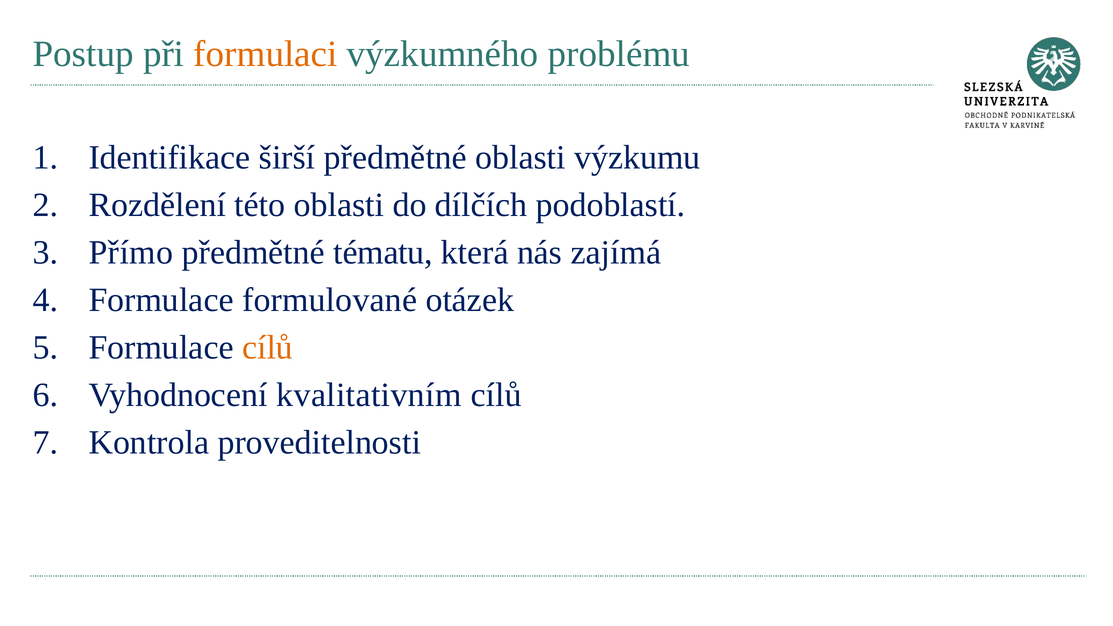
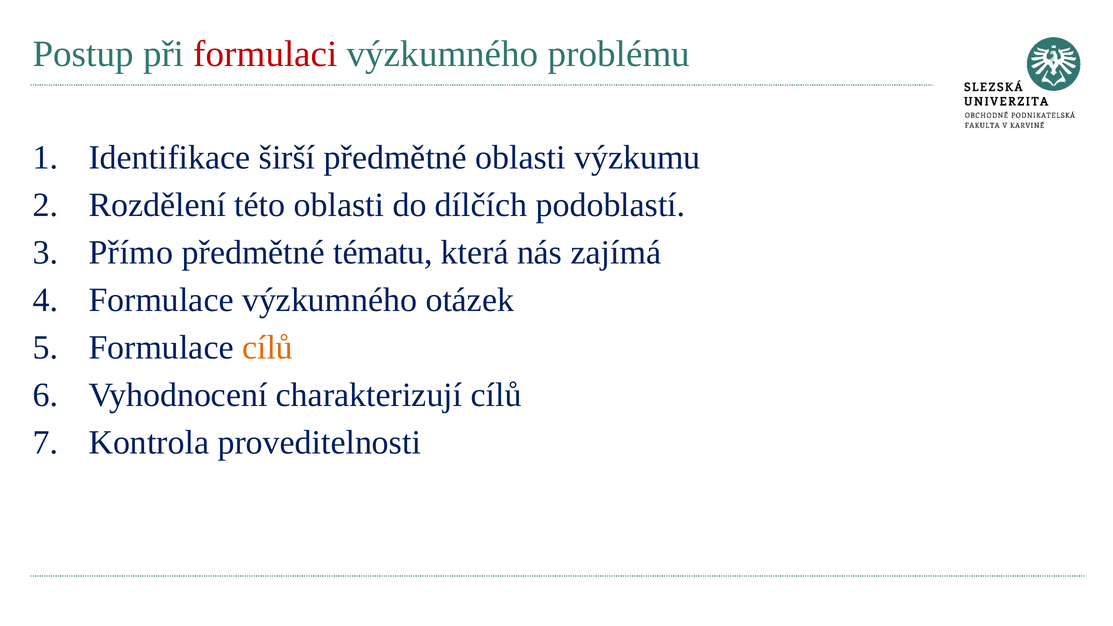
formulaci colour: orange -> red (265, 54)
Formulace formulované: formulované -> výzkumného (330, 300)
kvalitativním: kvalitativním -> charakterizují (369, 395)
